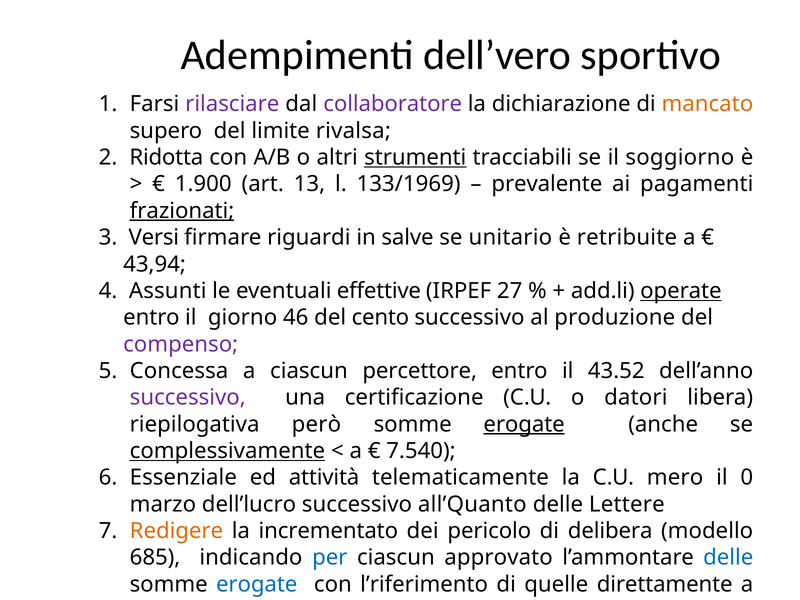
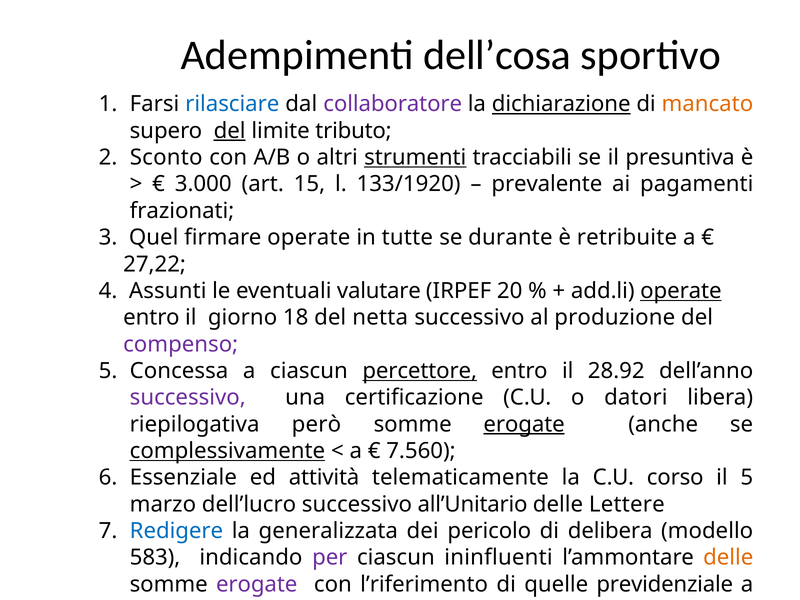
dell’vero: dell’vero -> dell’cosa (497, 55)
rilasciare colour: purple -> blue (232, 104)
dichiarazione underline: none -> present (561, 104)
del underline: none -> present (230, 131)
rivalsa: rivalsa -> tributo (354, 131)
Ridotta: Ridotta -> Sconto (166, 157)
soggiorno: soggiorno -> presuntiva (680, 157)
1.900: 1.900 -> 3.000 (203, 184)
13: 13 -> 15 (309, 184)
133/1969: 133/1969 -> 133/1920 (409, 184)
frazionati underline: present -> none (182, 211)
Versi: Versi -> Quel (154, 238)
firmare riguardi: riguardi -> operate (309, 238)
salve: salve -> tutte (407, 238)
unitario: unitario -> durante (510, 238)
43,94: 43,94 -> 27,22 (155, 264)
effettive: effettive -> valutare (379, 291)
27: 27 -> 20 (510, 291)
46: 46 -> 18 (296, 318)
cento: cento -> netta (380, 318)
percettore underline: none -> present (420, 371)
43.52: 43.52 -> 28.92 (616, 371)
7.540: 7.540 -> 7.560 (421, 451)
mero: mero -> corso (675, 478)
il 0: 0 -> 5 (747, 478)
all’Quanto: all’Quanto -> all’Unitario (473, 504)
Redigere colour: orange -> blue (176, 531)
incrementato: incrementato -> generalizzata (328, 531)
685: 685 -> 583 (155, 558)
per colour: blue -> purple (330, 558)
approvato: approvato -> ininfluenti (499, 558)
delle colour: blue -> orange (728, 558)
erogate colour: blue -> purple (257, 584)
direttamente: direttamente -> previdenziale (665, 584)
